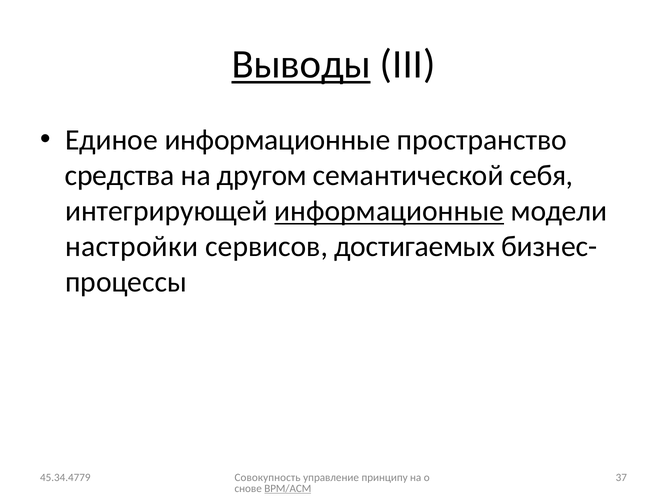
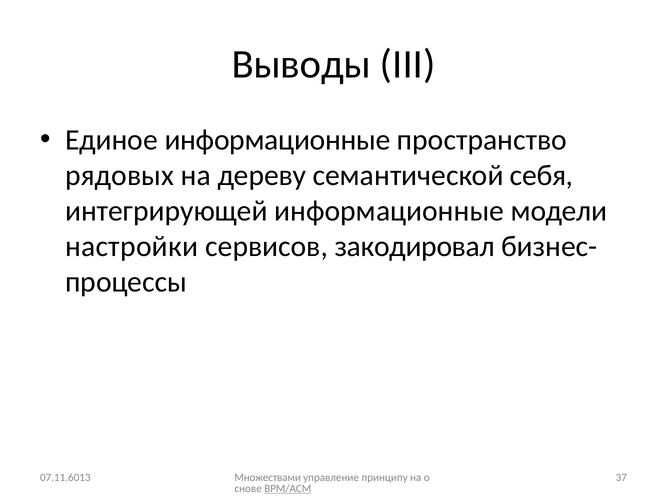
Выводы underline: present -> none (301, 65)
средства: средства -> рядовых (120, 176)
другом: другом -> дереву (262, 176)
информационные underline: present -> none (389, 211)
достигаемых: достигаемых -> закодировал (415, 247)
Совокупность: Совокупность -> Множествами (268, 478)
45.34.4779: 45.34.4779 -> 07.11.6013 (65, 478)
